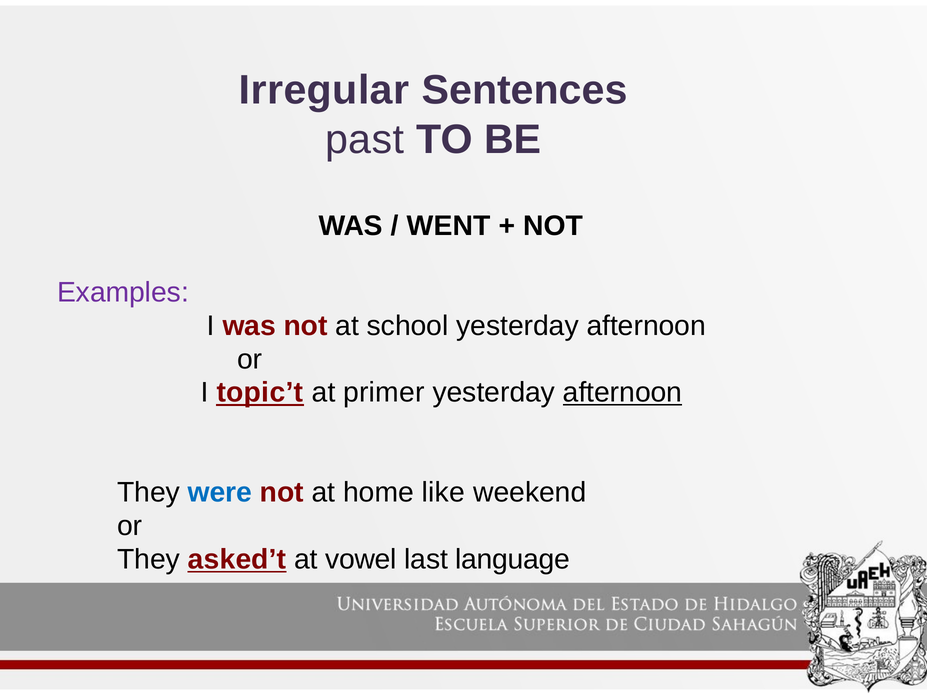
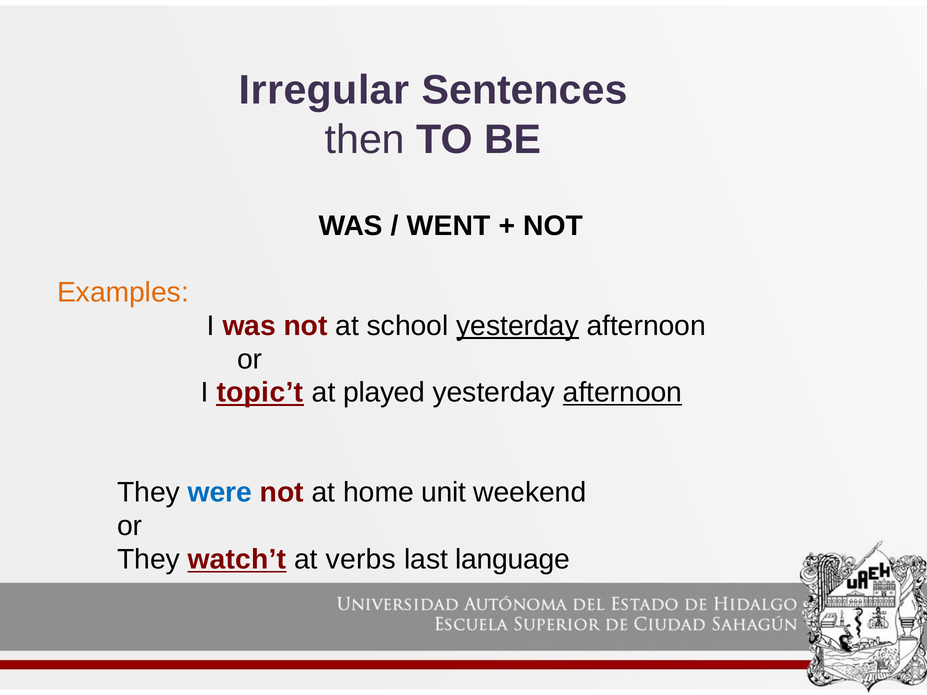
past: past -> then (365, 140)
Examples colour: purple -> orange (123, 293)
yesterday underline: none -> present (518, 326)
primer: primer -> played (384, 393)
like: like -> unit (444, 493)
asked’t: asked’t -> watch’t (237, 559)
vowel: vowel -> verbs (361, 559)
